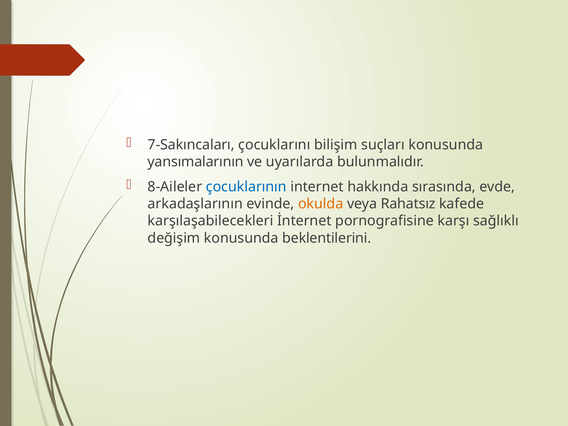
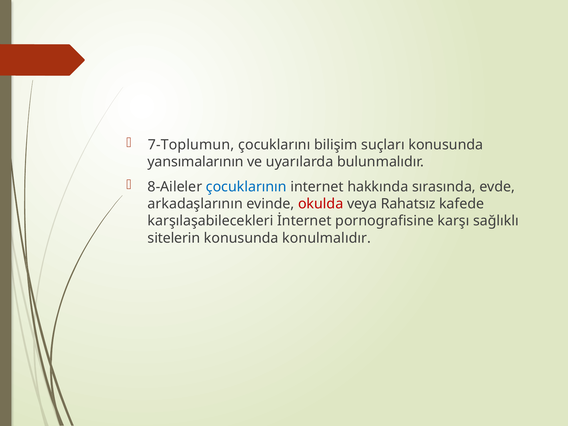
7-Sakıncaları: 7-Sakıncaları -> 7-Toplumun (191, 145)
okulda colour: orange -> red (321, 204)
değişim: değişim -> sitelerin (174, 238)
beklentilerini: beklentilerini -> konulmalıdır (327, 238)
